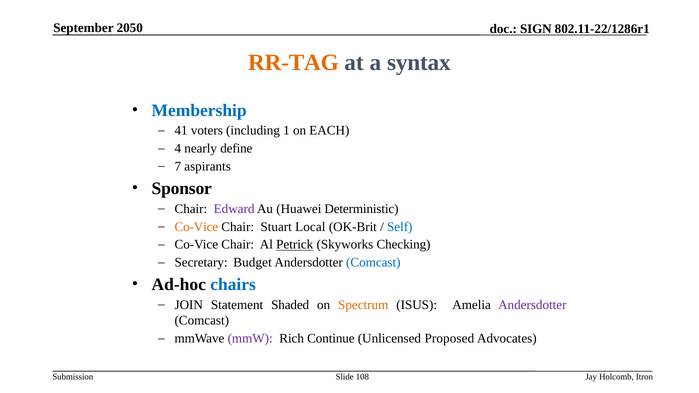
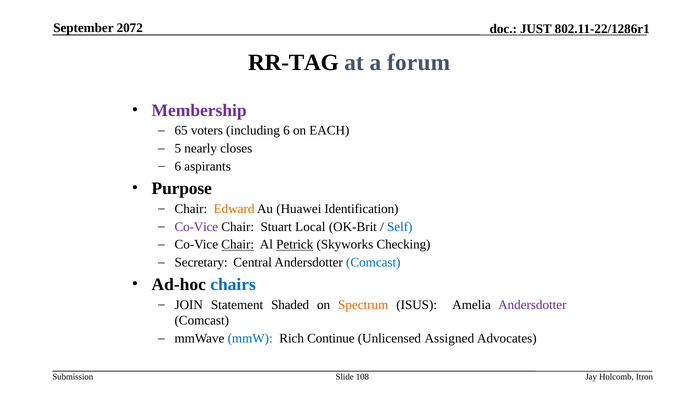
2050: 2050 -> 2072 (130, 28)
SIGN: SIGN -> JUST (536, 29)
RR-TAG colour: orange -> black (293, 63)
syntax: syntax -> forum (419, 63)
Membership colour: blue -> purple (199, 110)
41: 41 -> 65 (181, 131)
including 1: 1 -> 6 (286, 131)
4: 4 -> 5 (178, 149)
define: define -> closes (236, 149)
7: 7 -> 6 (178, 167)
Sponsor: Sponsor -> Purpose (182, 189)
Edward colour: purple -> orange (234, 209)
Deterministic: Deterministic -> Identification (361, 209)
Co-Vice colour: orange -> purple (196, 227)
Chair underline: none -> present (238, 245)
Budget: Budget -> Central (253, 263)
mmW colour: purple -> blue (250, 339)
Proposed: Proposed -> Assigned (449, 339)
